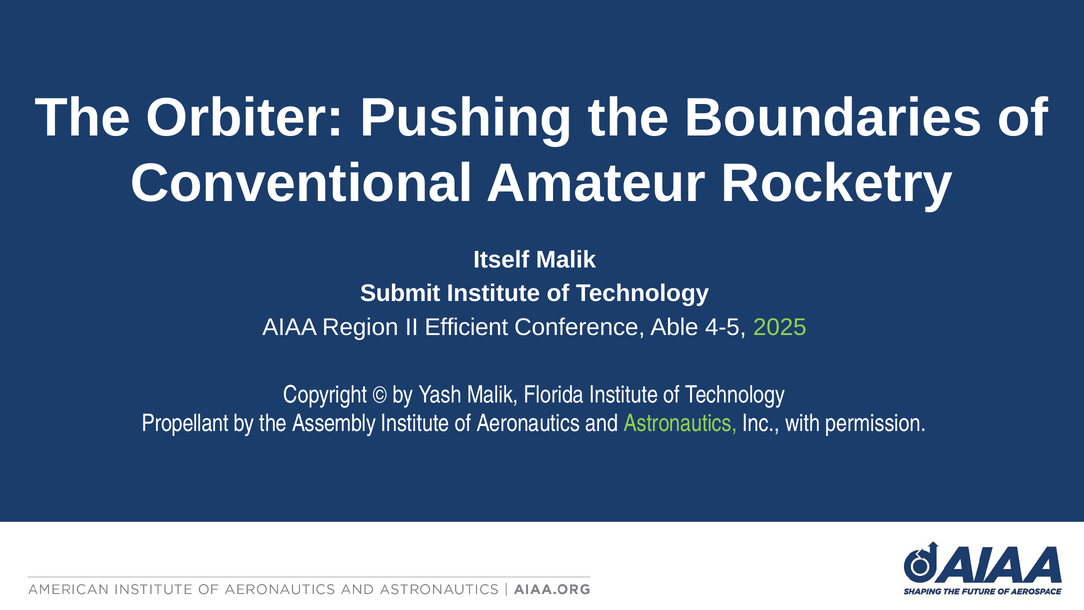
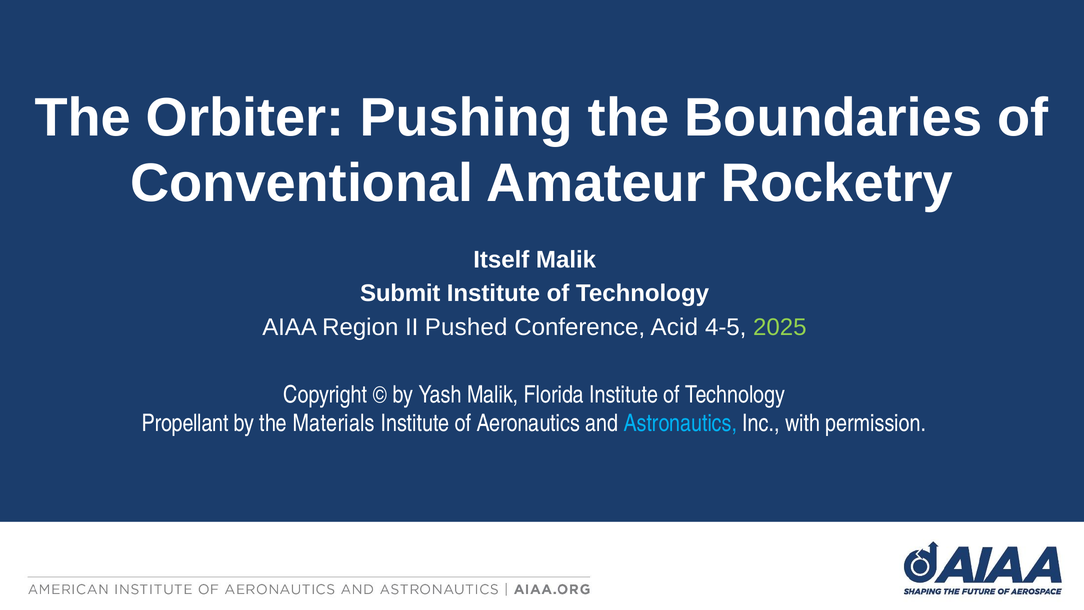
Efficient: Efficient -> Pushed (466, 327)
Able: Able -> Acid (674, 327)
Assembly: Assembly -> Materials (334, 423)
Astronautics colour: light green -> light blue (680, 423)
